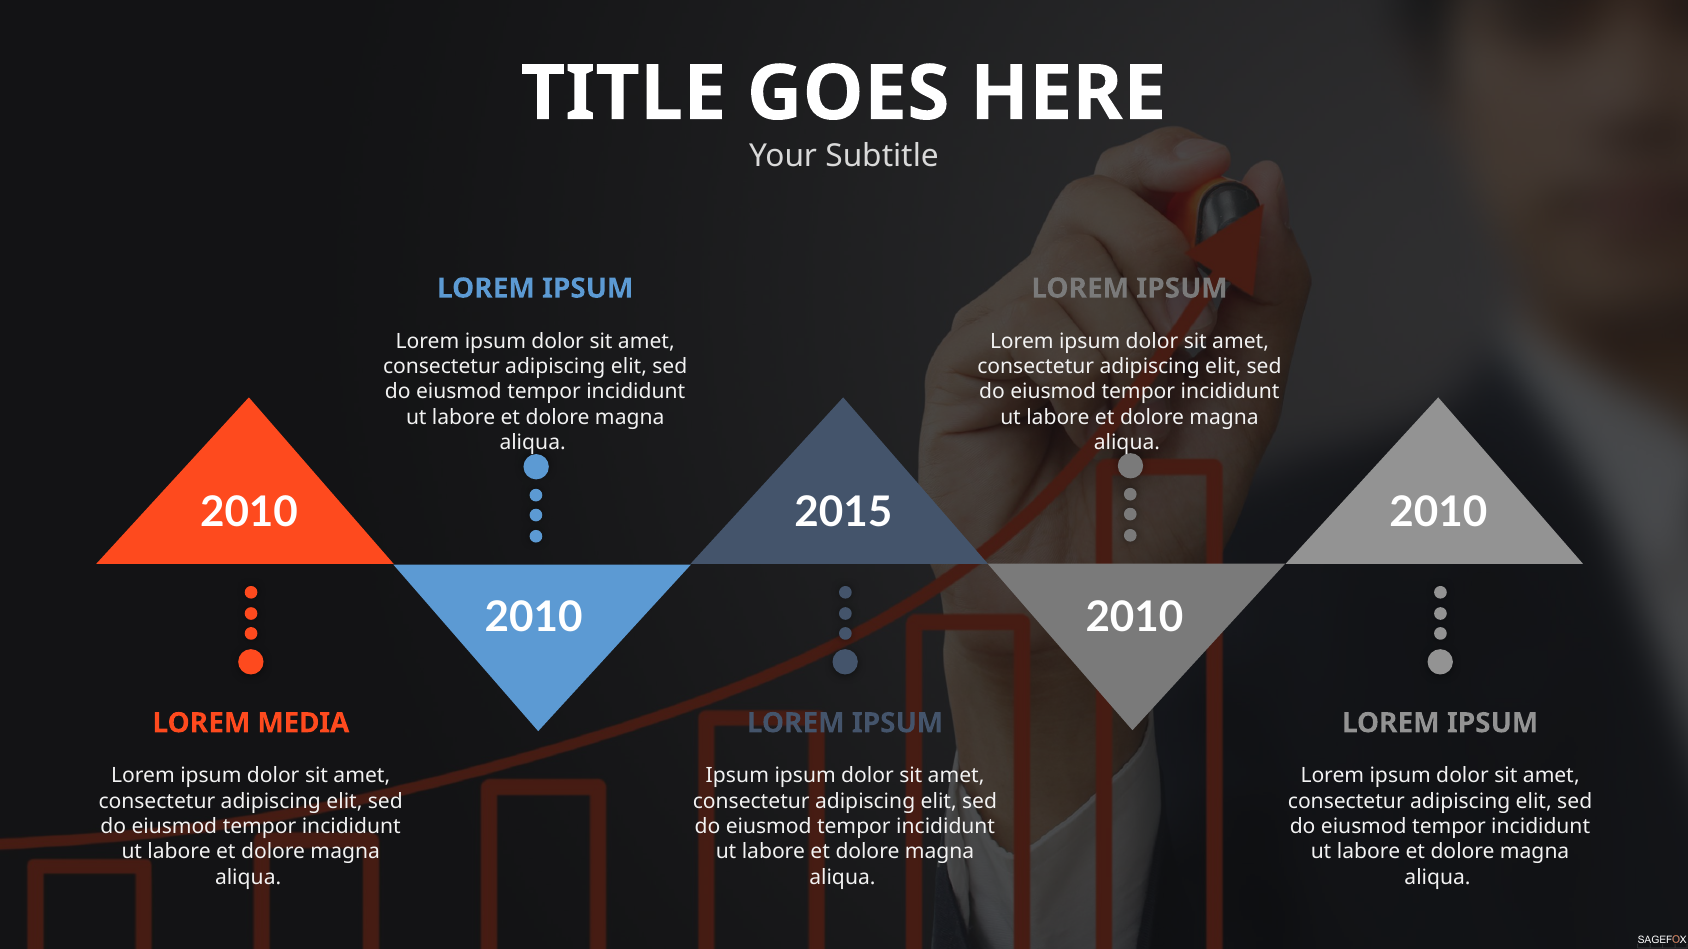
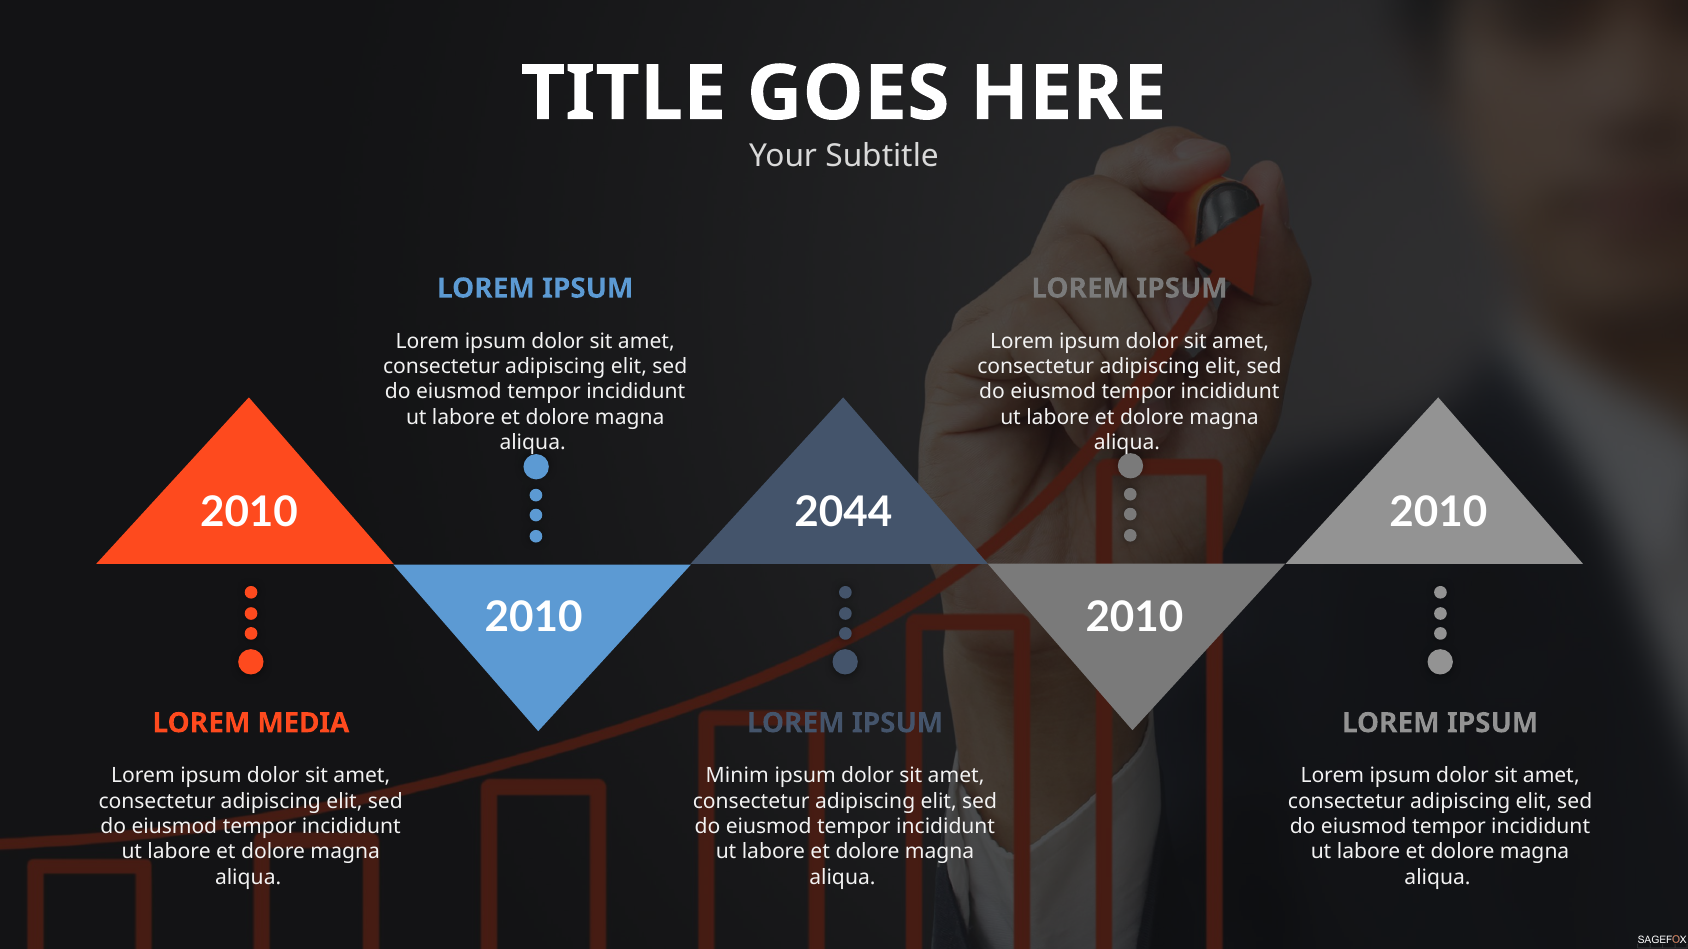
2015: 2015 -> 2044 (843, 512)
Ipsum: Ipsum -> Minim (737, 776)
